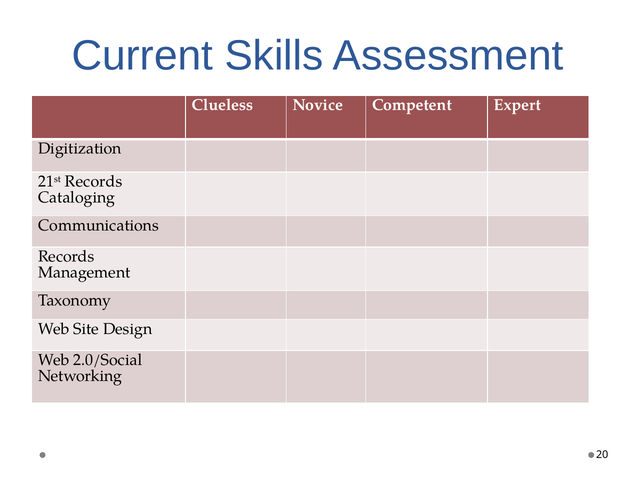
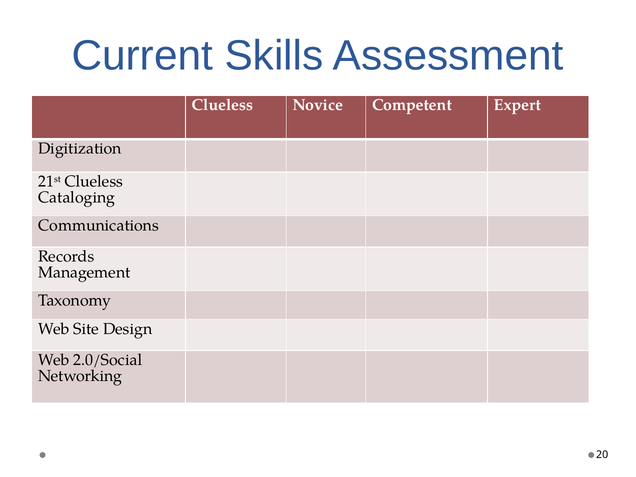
21st Records: Records -> Clueless (94, 182)
